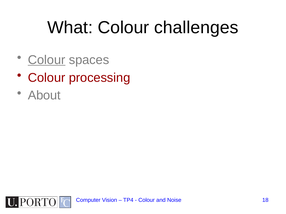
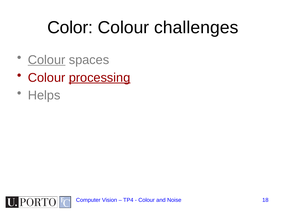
What: What -> Color (70, 28)
processing underline: none -> present (100, 78)
About: About -> Helps (44, 96)
